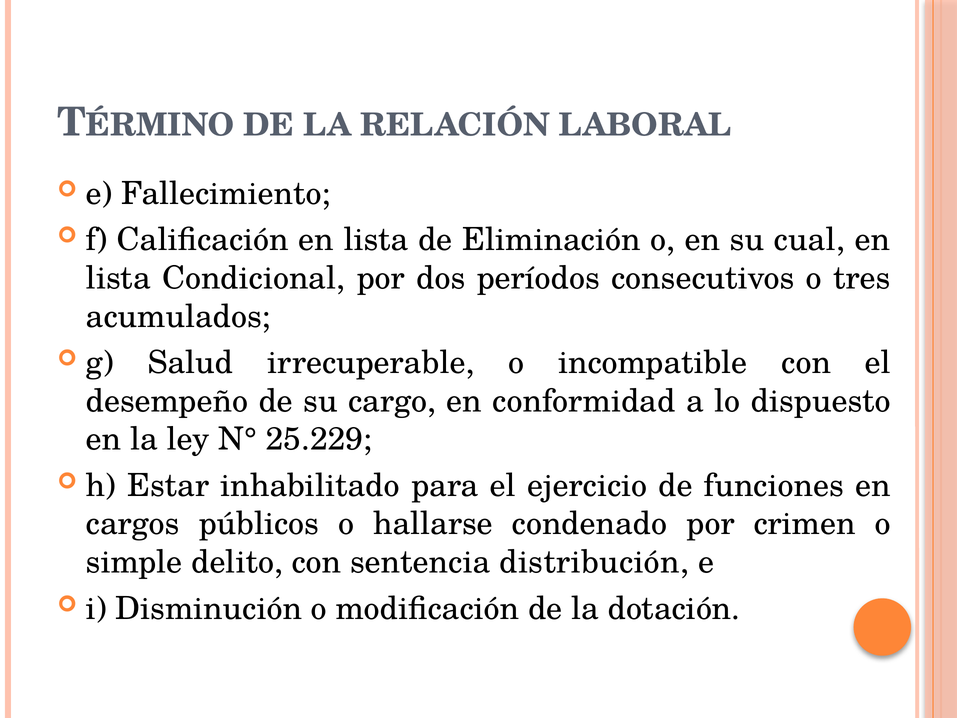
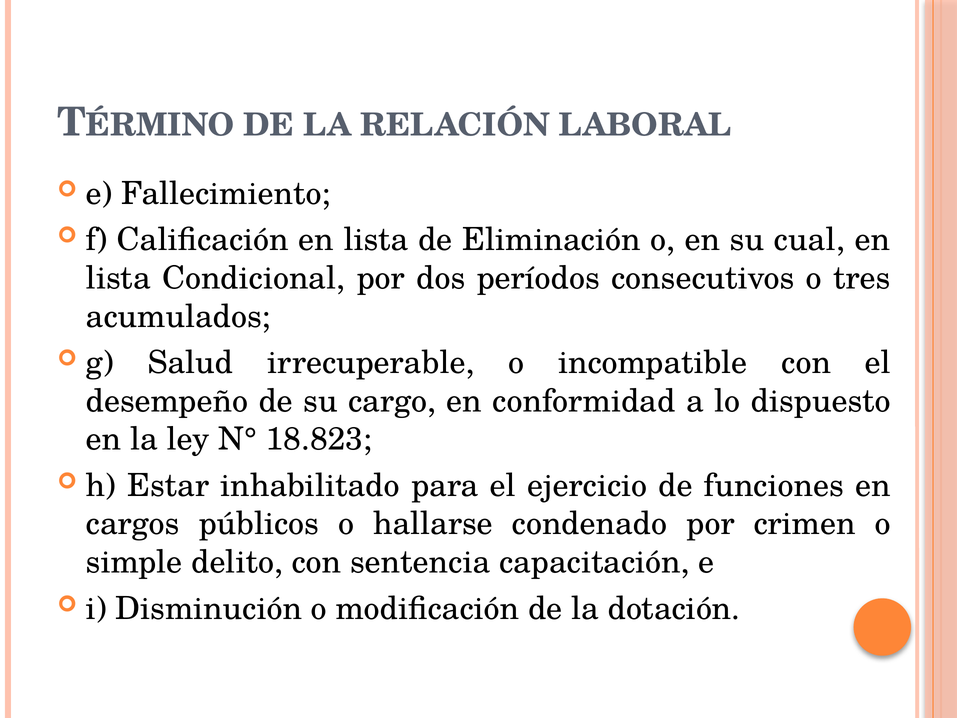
25.229: 25.229 -> 18.823 (319, 439)
distribución: distribución -> capacitación (594, 562)
